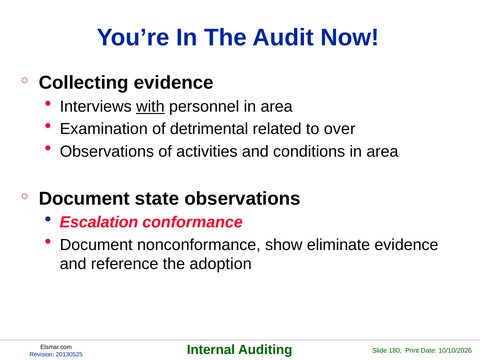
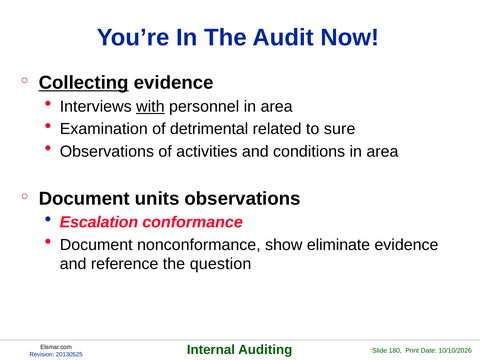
Collecting underline: none -> present (84, 83)
over: over -> sure (340, 129)
state: state -> units (157, 199)
adoption: adoption -> question (221, 264)
